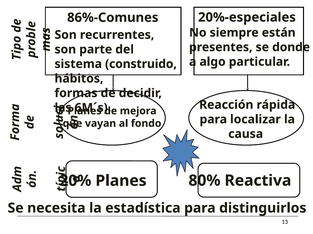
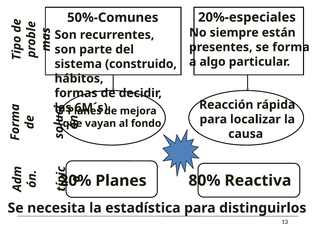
86%-Comunes: 86%-Comunes -> 50%-Comunes (113, 18)
donde: donde -> forma (291, 47)
